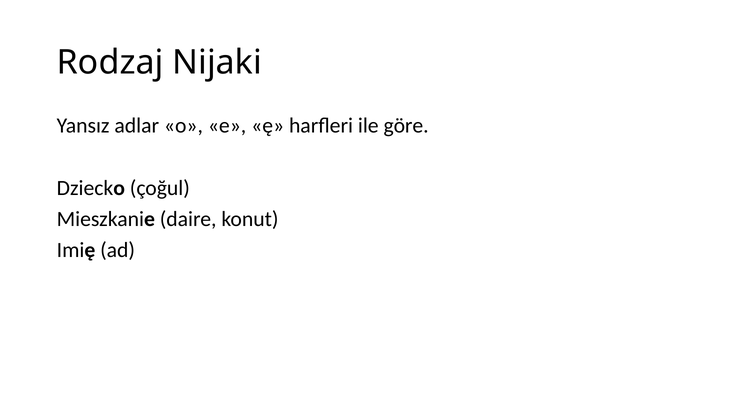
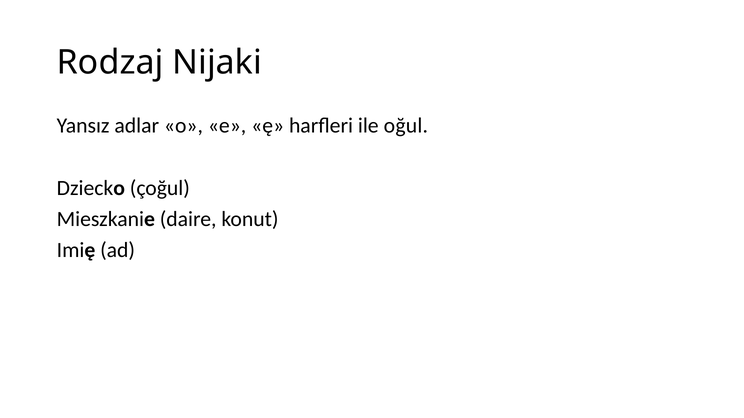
göre: göre -> oğul (406, 126)
